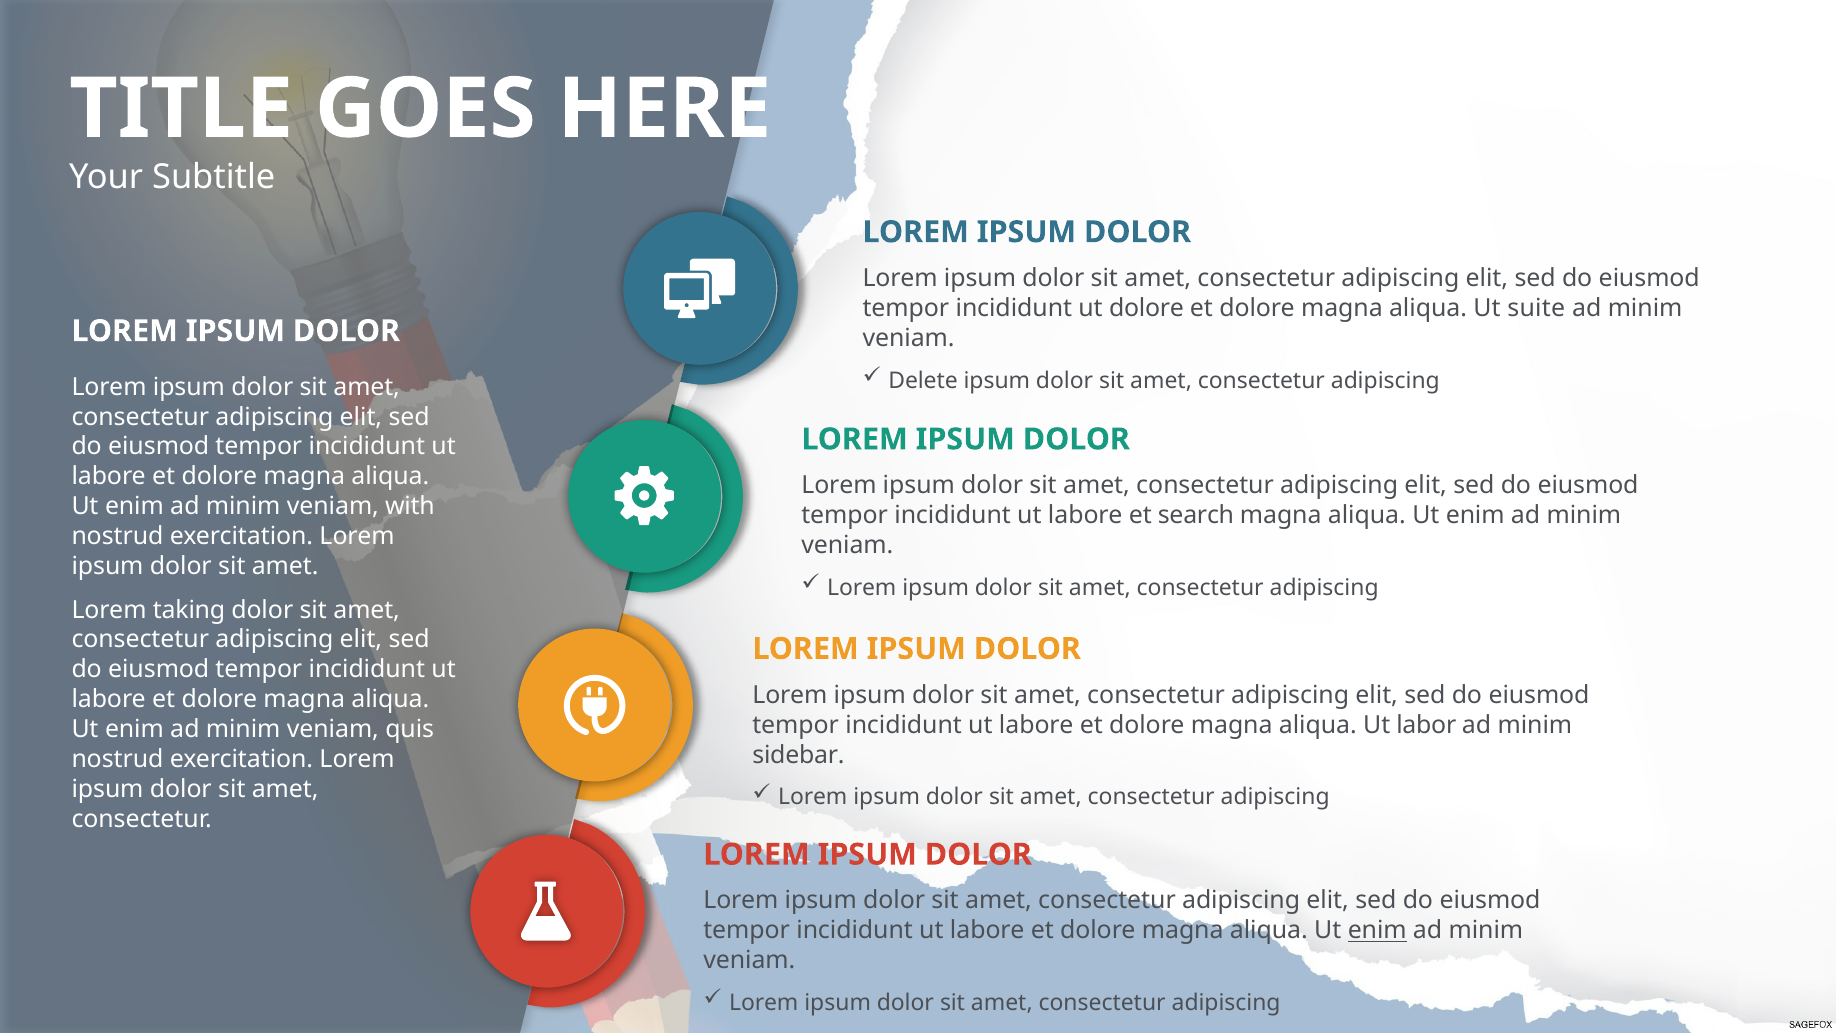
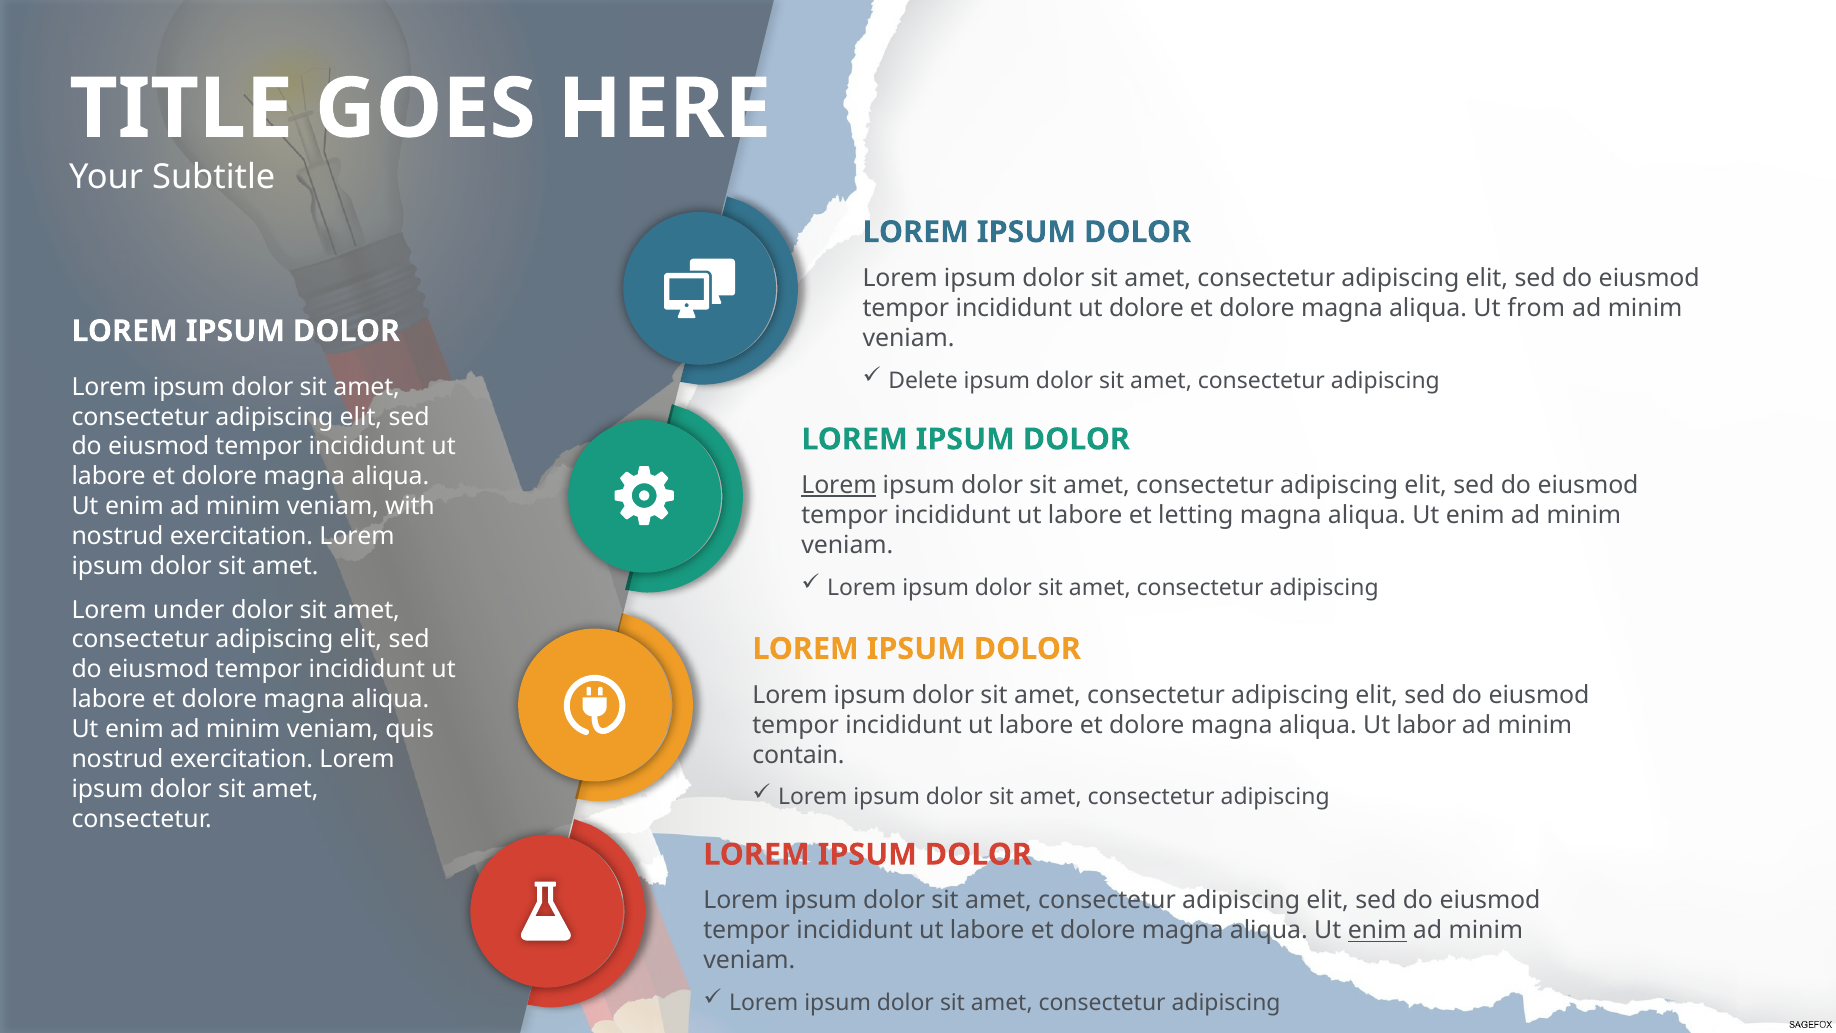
suite: suite -> from (1536, 308)
Lorem underline: none -> present (839, 485)
search: search -> letting (1196, 515)
taking: taking -> under (189, 610)
sidebar: sidebar -> contain (798, 755)
